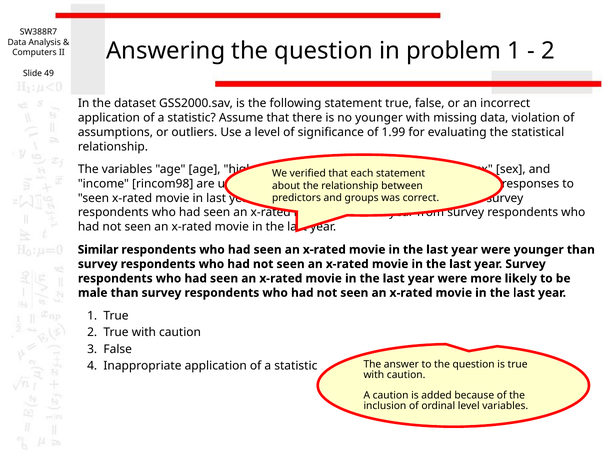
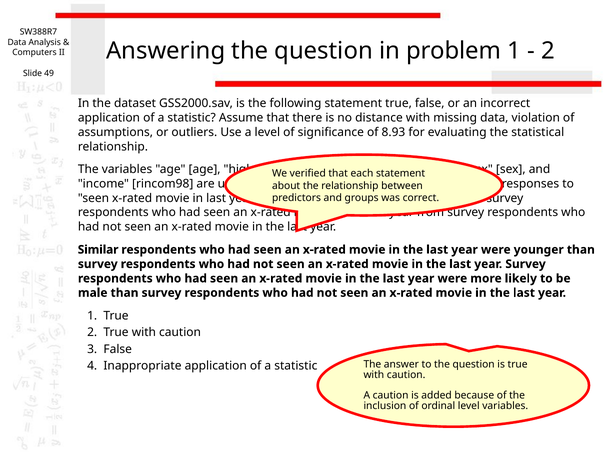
no younger: younger -> distance (379, 118)
1.99: 1.99 -> 8.93 (393, 132)
